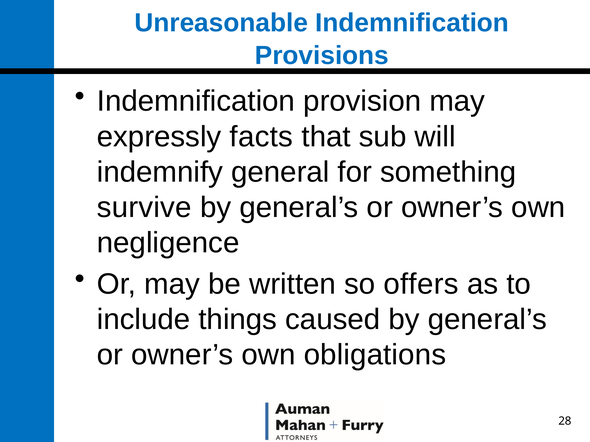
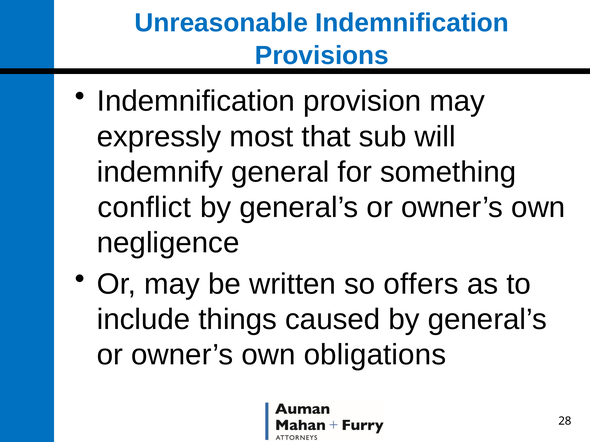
facts: facts -> most (261, 137)
survive: survive -> conflict (144, 208)
